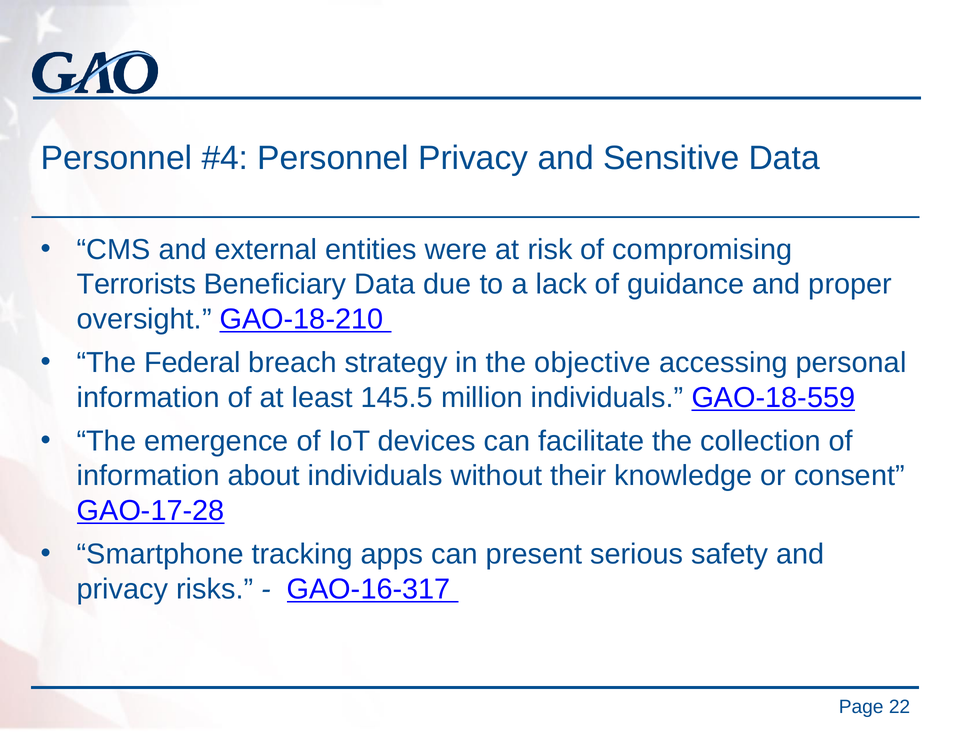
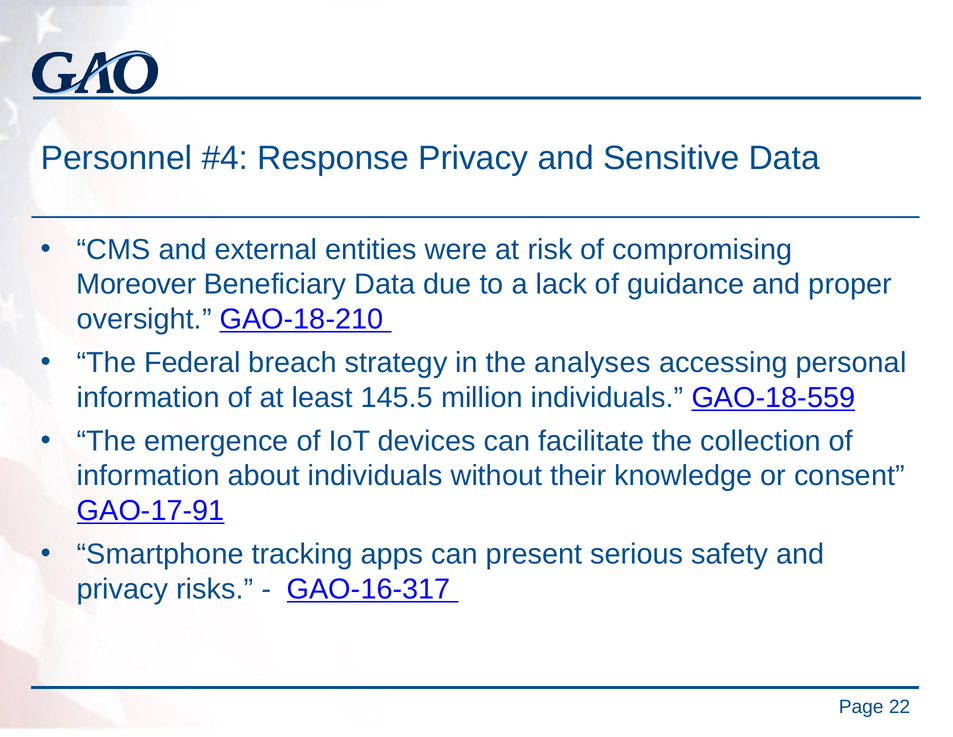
Personnel: Personnel -> Response (333, 158)
Terrorists: Terrorists -> Moreover (136, 284)
objective: objective -> analyses (592, 363)
GAO‑17‑28: GAO‑17‑28 -> GAO‑17‑91 (151, 510)
